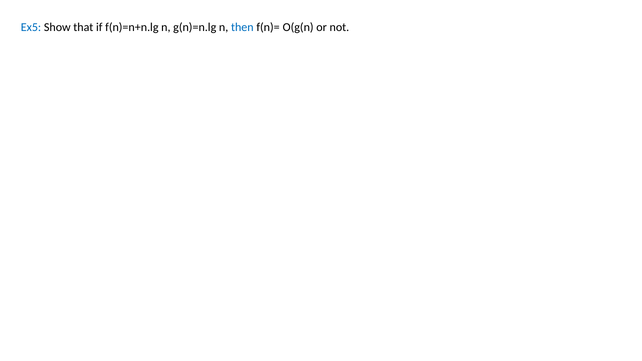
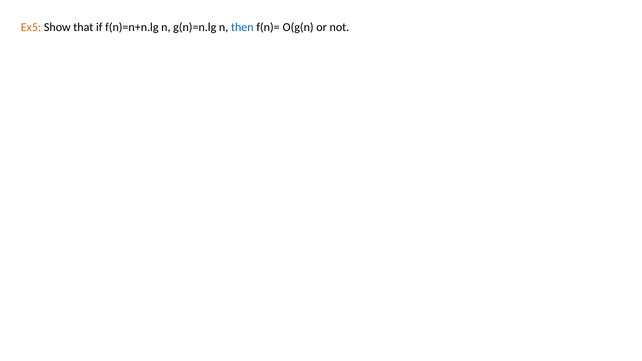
Ex5 colour: blue -> orange (31, 27)
